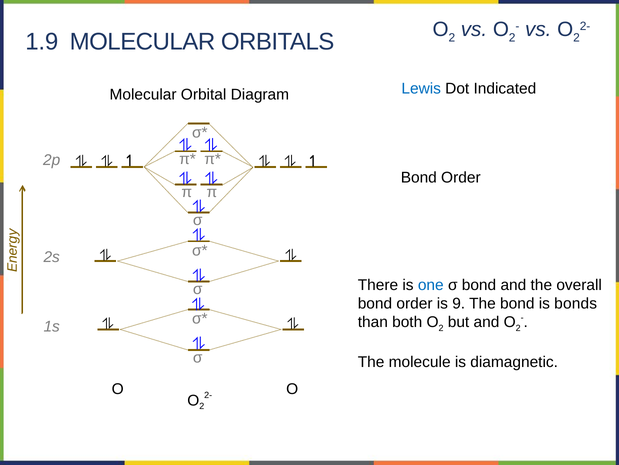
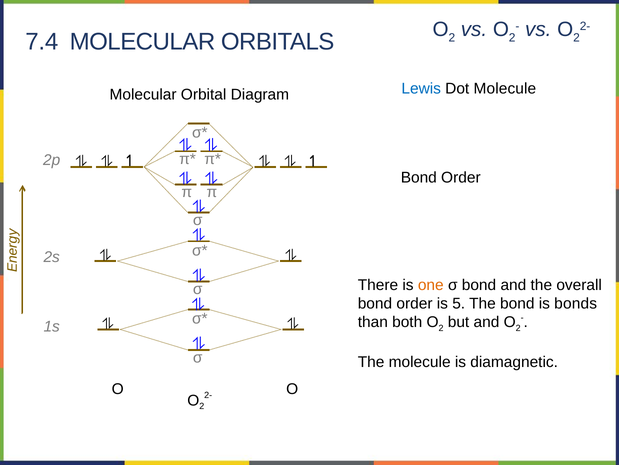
1.9: 1.9 -> 7.4 (42, 42)
Dot Indicated: Indicated -> Molecule (505, 89)
one colour: blue -> orange (431, 285)
9: 9 -> 5 (459, 303)
